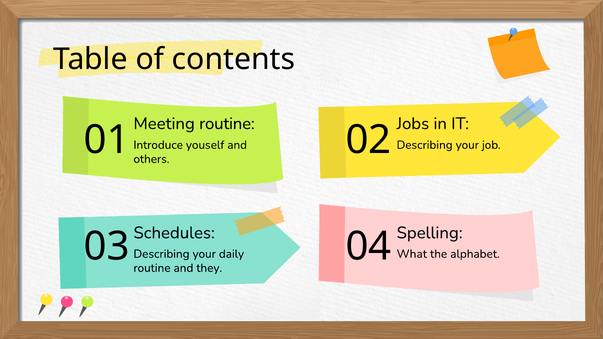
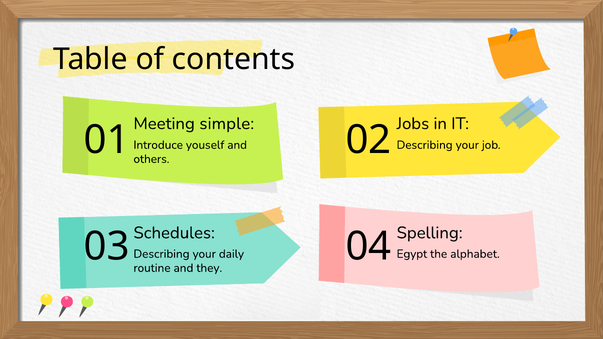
Meeting routine: routine -> simple (227, 124)
What: What -> Egypt (412, 254)
